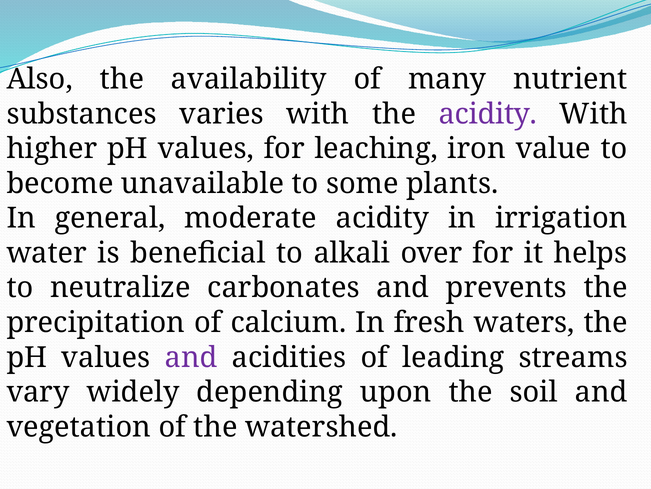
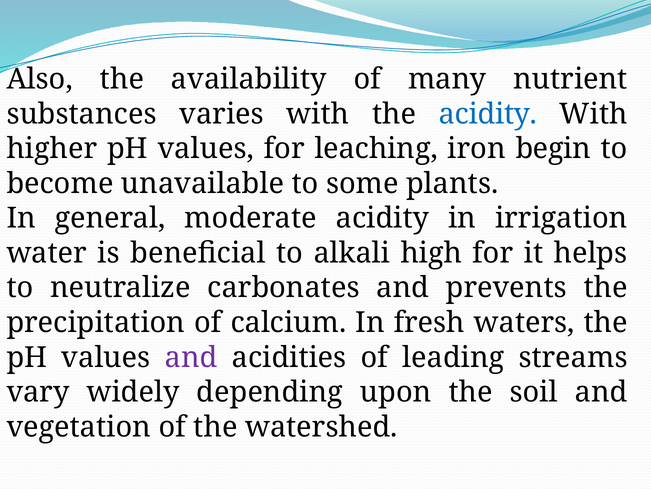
acidity colour: purple -> blue (488, 114)
value: value -> begin (553, 149)
over: over -> high (431, 253)
